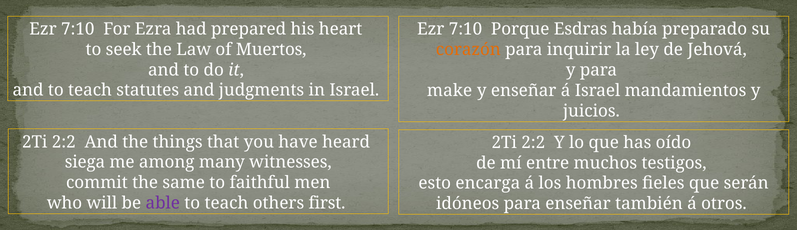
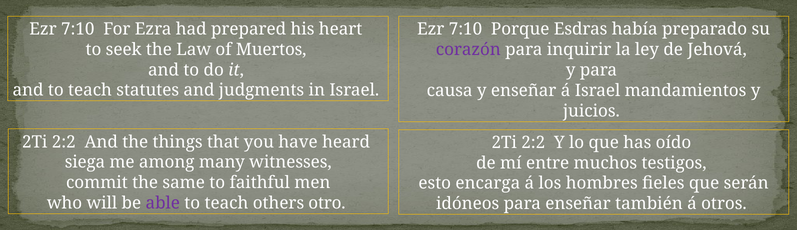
corazón colour: orange -> purple (468, 50)
make: make -> causa (450, 91)
first: first -> otro (327, 203)
